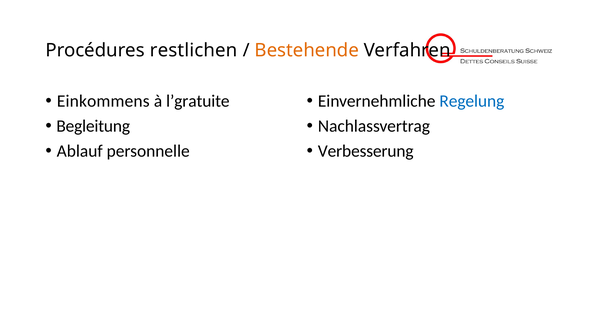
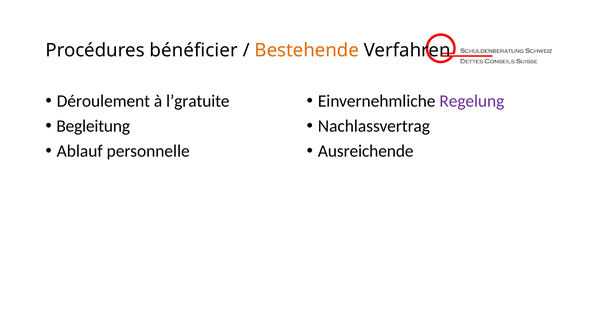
restlichen: restlichen -> bénéficier (194, 50)
Einkommens: Einkommens -> Déroulement (103, 101)
Regelung colour: blue -> purple (472, 101)
Verbesserung: Verbesserung -> Ausreichende (366, 151)
